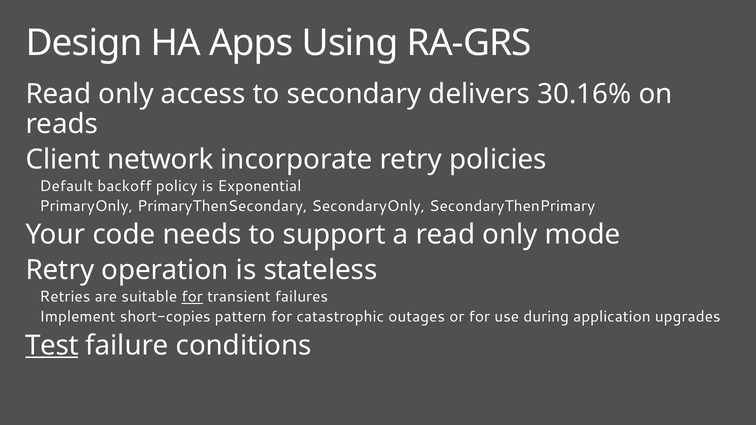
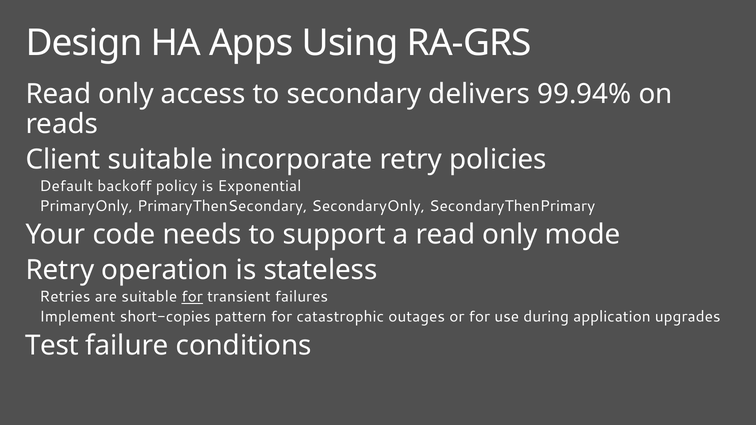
30.16%: 30.16% -> 99.94% (584, 94)
Client network: network -> suitable (160, 160)
Test underline: present -> none (52, 346)
